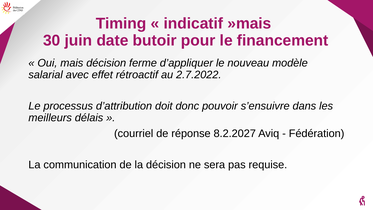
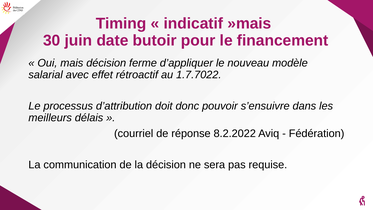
2.7.2022: 2.7.2022 -> 1.7.7022 (199, 75)
8.2.2027: 8.2.2027 -> 8.2.2022 (235, 133)
